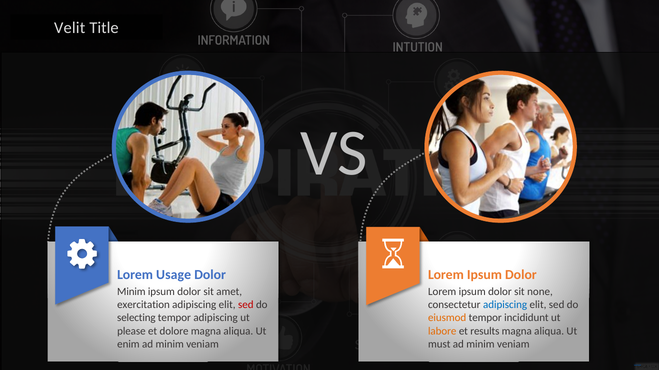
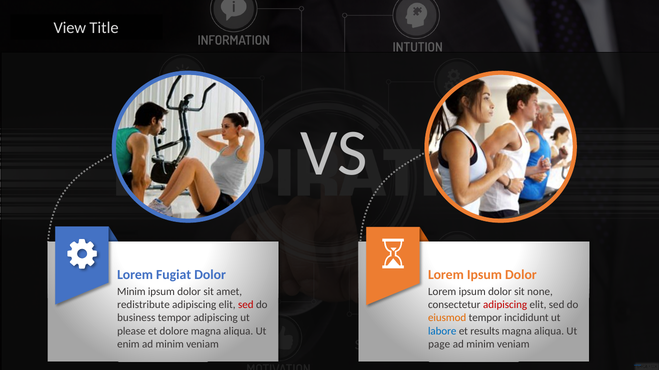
Velit: Velit -> View (70, 28)
Usage: Usage -> Fugiat (174, 275)
exercitation: exercitation -> redistribute (143, 305)
adipiscing colour: blue -> red (505, 305)
selecting: selecting -> business (136, 318)
labore colour: orange -> blue (442, 332)
must: must -> page (439, 345)
